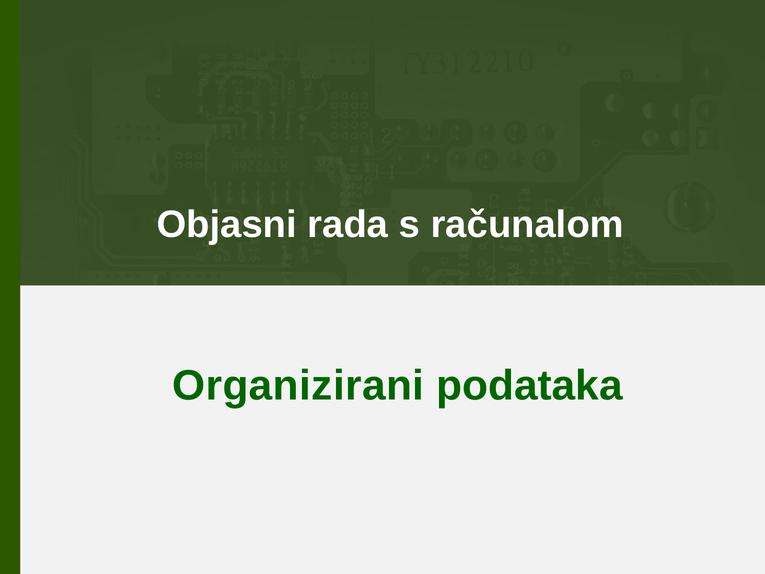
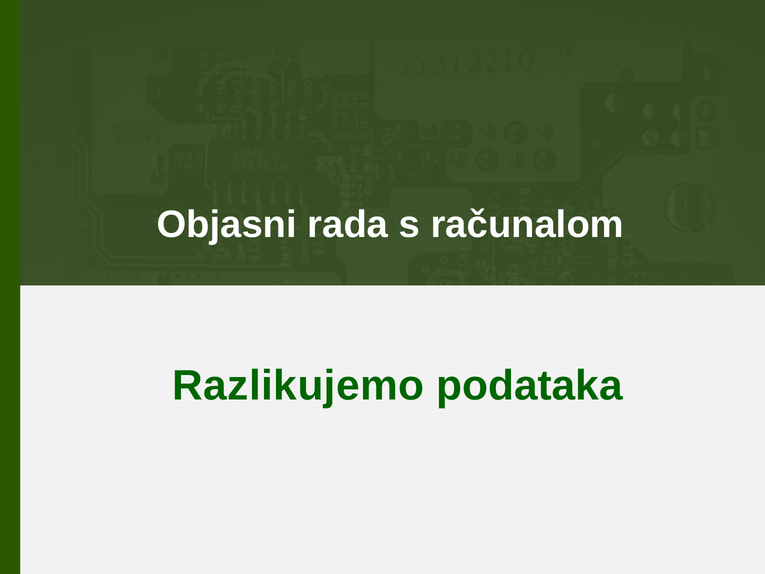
Organizirani: Organizirani -> Razlikujemo (298, 385)
